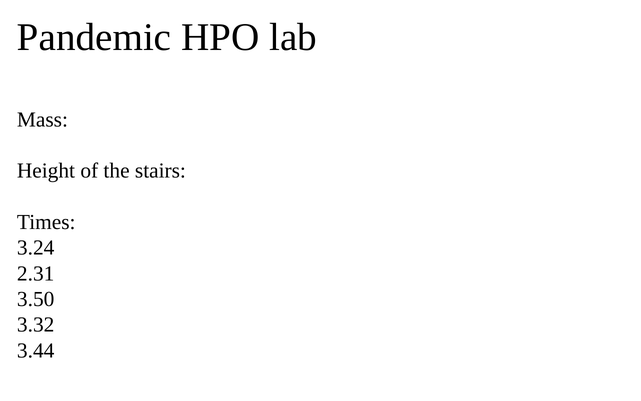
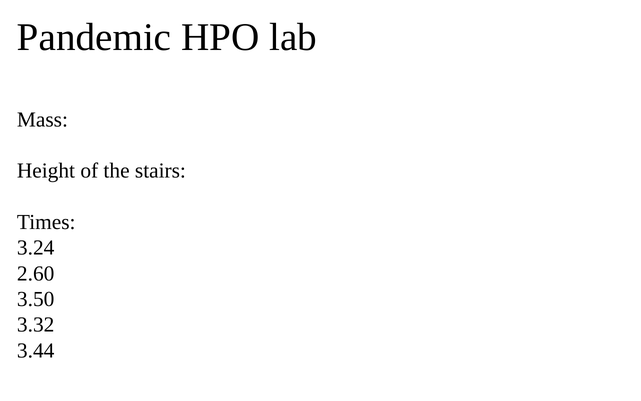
2.31: 2.31 -> 2.60 (36, 273)
